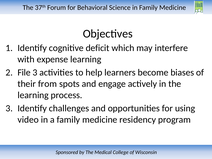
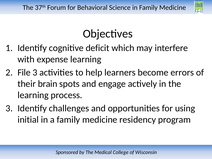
biases: biases -> errors (182, 73)
from: from -> brain (48, 84)
video: video -> initial (28, 120)
